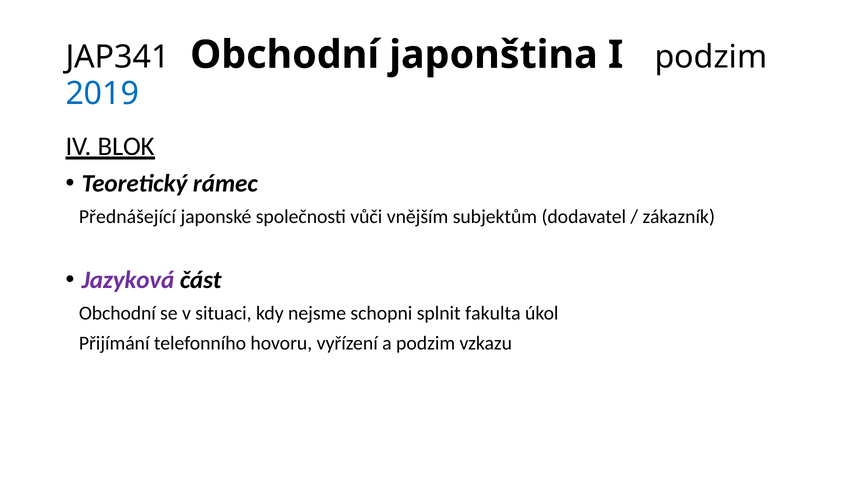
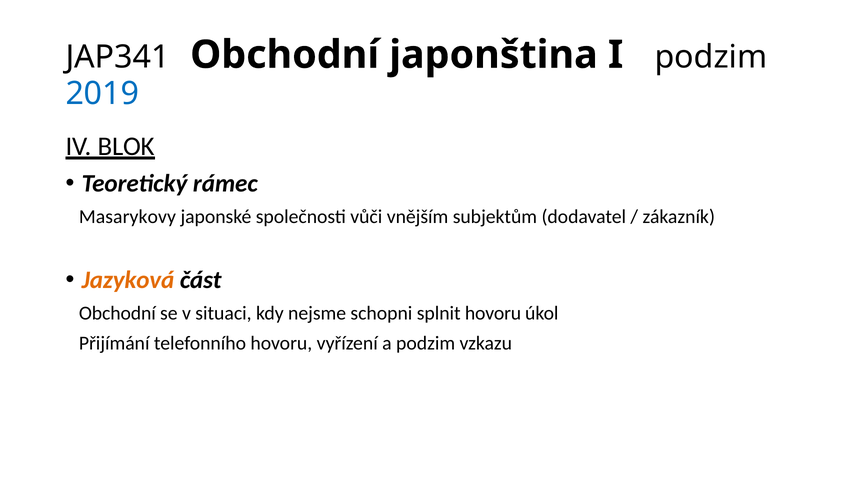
Přednášející: Přednášející -> Masarykovy (127, 217)
Jazyková colour: purple -> orange (128, 280)
splnit fakulta: fakulta -> hovoru (493, 313)
